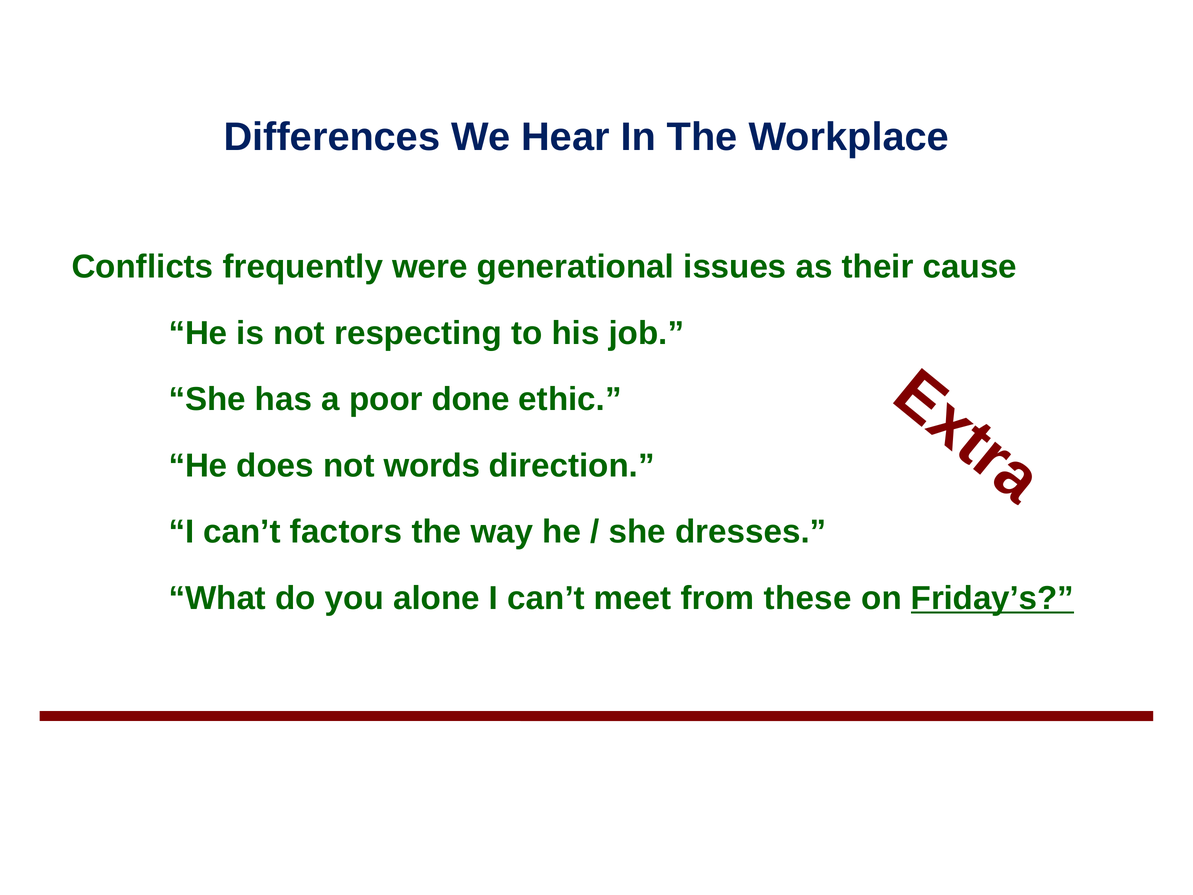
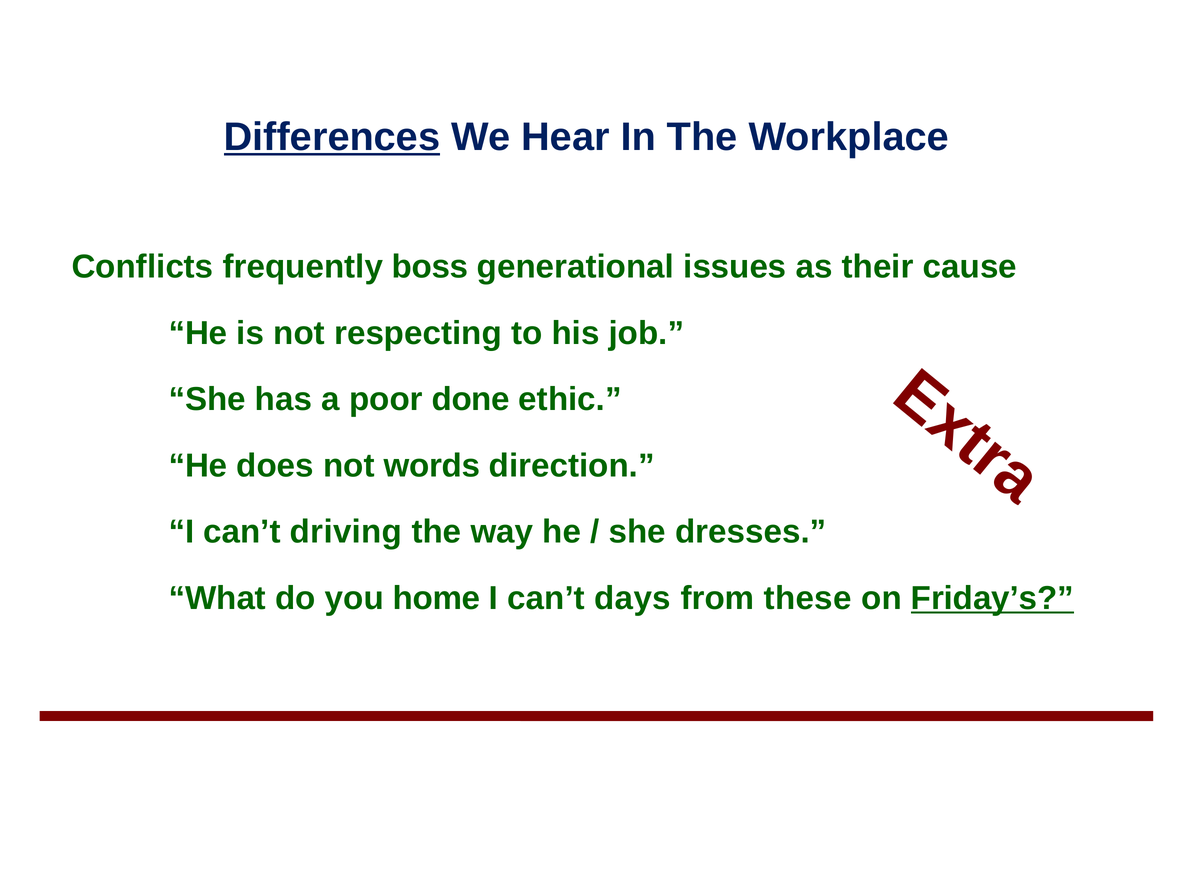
Differences underline: none -> present (332, 137)
were: were -> boss (430, 267)
factors: factors -> driving (346, 532)
alone: alone -> home (437, 598)
meet: meet -> days (633, 598)
